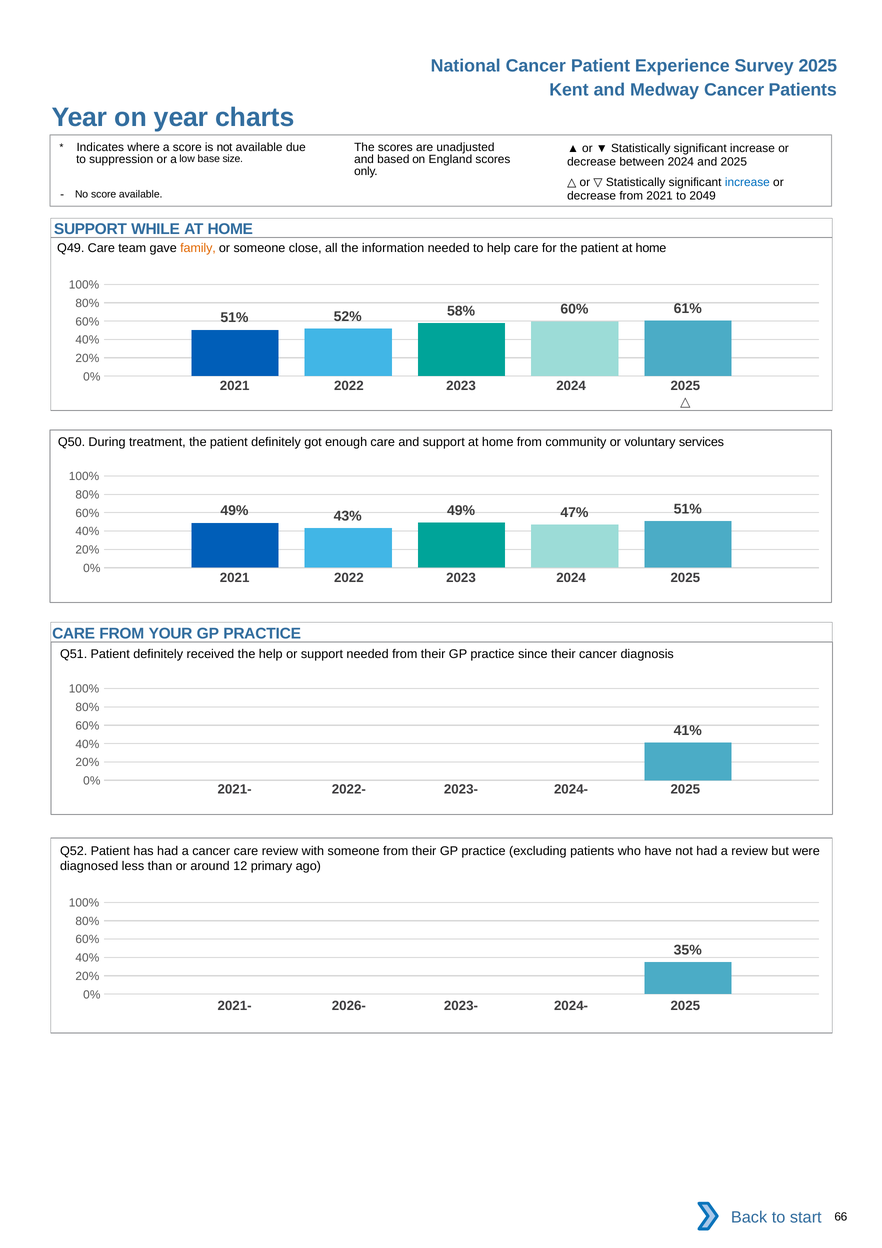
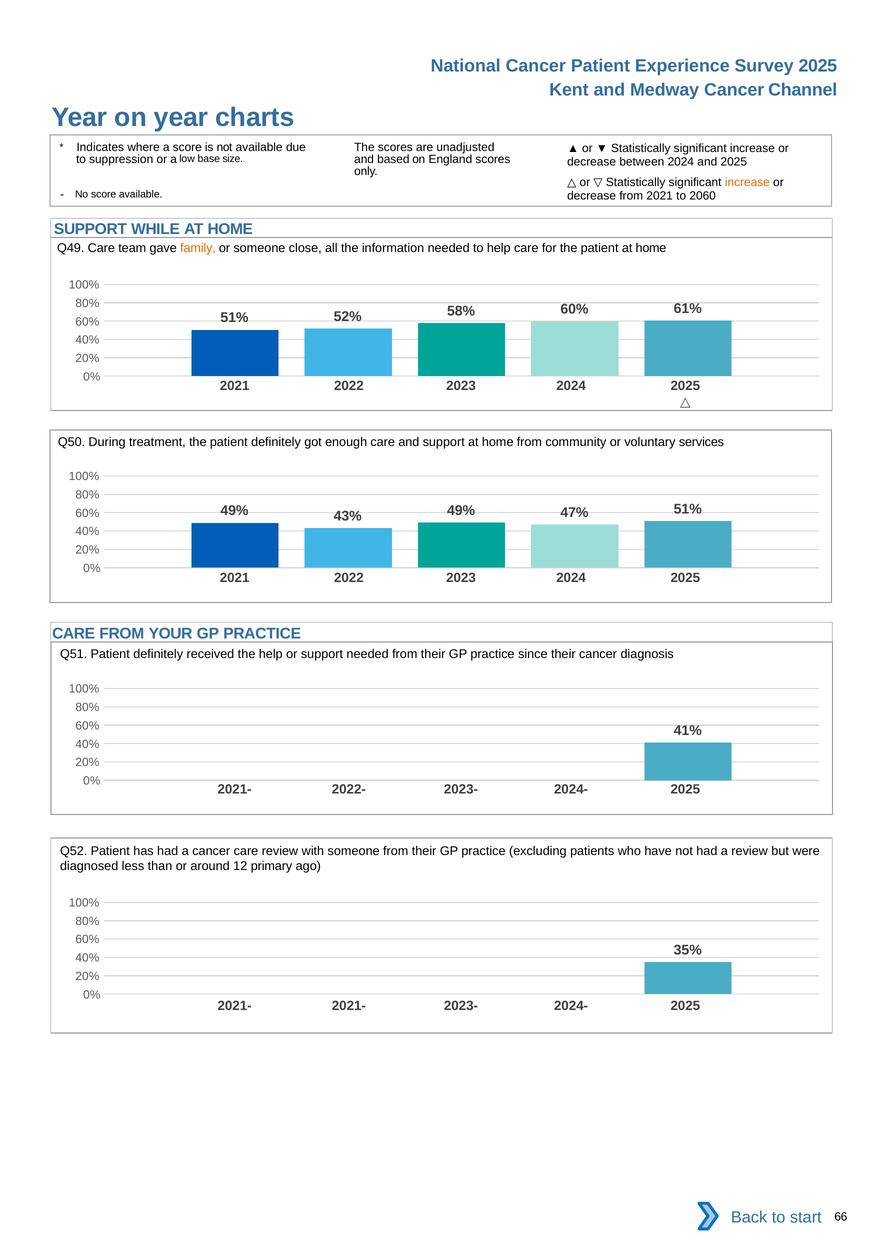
Cancer Patients: Patients -> Channel (803, 90)
increase colour: blue -> orange (747, 182)
2049: 2049 -> 2060 (703, 196)
2021- 2026-: 2026- -> 2021- (349, 1006)
